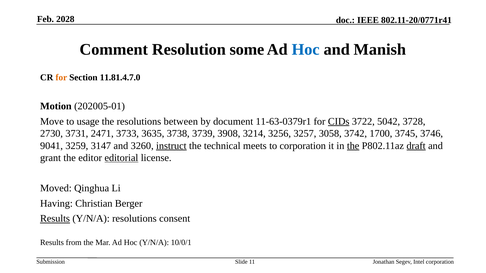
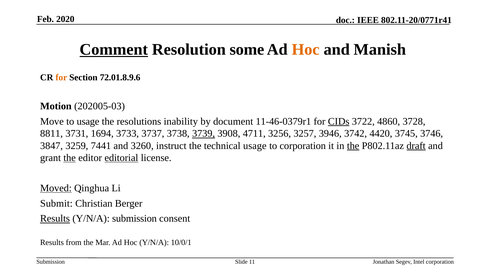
2028: 2028 -> 2020 (65, 19)
Comment underline: none -> present (114, 50)
Hoc colour: blue -> orange (306, 50)
11.81.4.7.0: 11.81.4.7.0 -> 72.01.8.9.6 (120, 78)
202005-01: 202005-01 -> 202005-03 (100, 106)
between: between -> inability (181, 122)
11-63-0379r1: 11-63-0379r1 -> 11-46-0379r1 (283, 122)
5042: 5042 -> 4860 (389, 122)
2730: 2730 -> 8811 (52, 134)
2471: 2471 -> 1694 (102, 134)
3635: 3635 -> 3737 (153, 134)
3739 underline: none -> present (204, 134)
3214: 3214 -> 4711 (254, 134)
3058: 3058 -> 3946 (330, 134)
1700: 1700 -> 4420 (381, 134)
9041: 9041 -> 3847 (52, 146)
3147: 3147 -> 7441 (101, 146)
instruct underline: present -> none (171, 146)
technical meets: meets -> usage (255, 146)
the underline: none -> present (70, 158)
Moved underline: none -> present (56, 188)
Having: Having -> Submit (56, 204)
Y/N/A resolutions: resolutions -> submission (134, 219)
